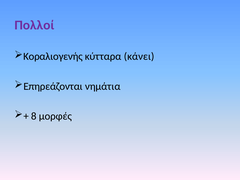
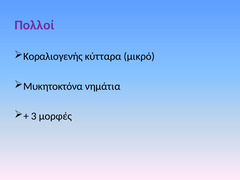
κάνει: κάνει -> μικρό (139, 56)
Επηρεάζονται: Επηρεάζονται -> Μυκητοκτόνα (53, 86)
8: 8 -> 3 (34, 116)
